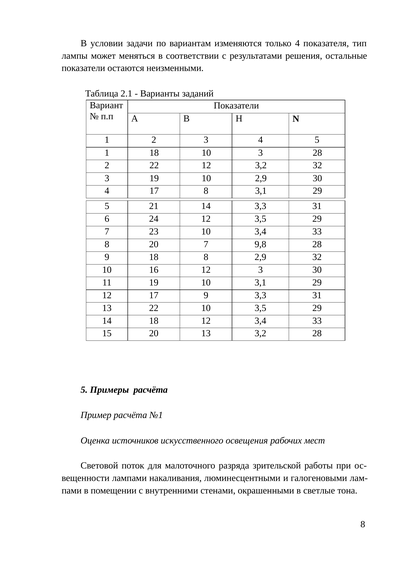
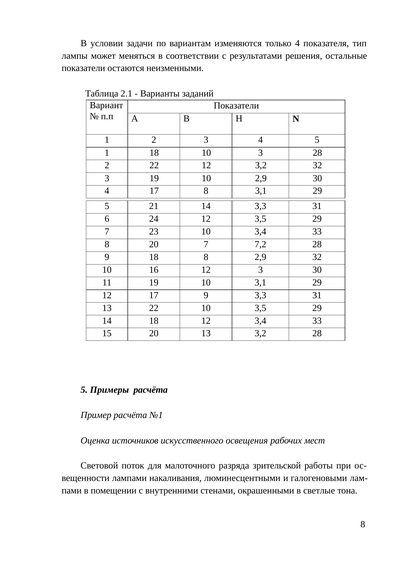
9,8: 9,8 -> 7,2 (260, 244)
